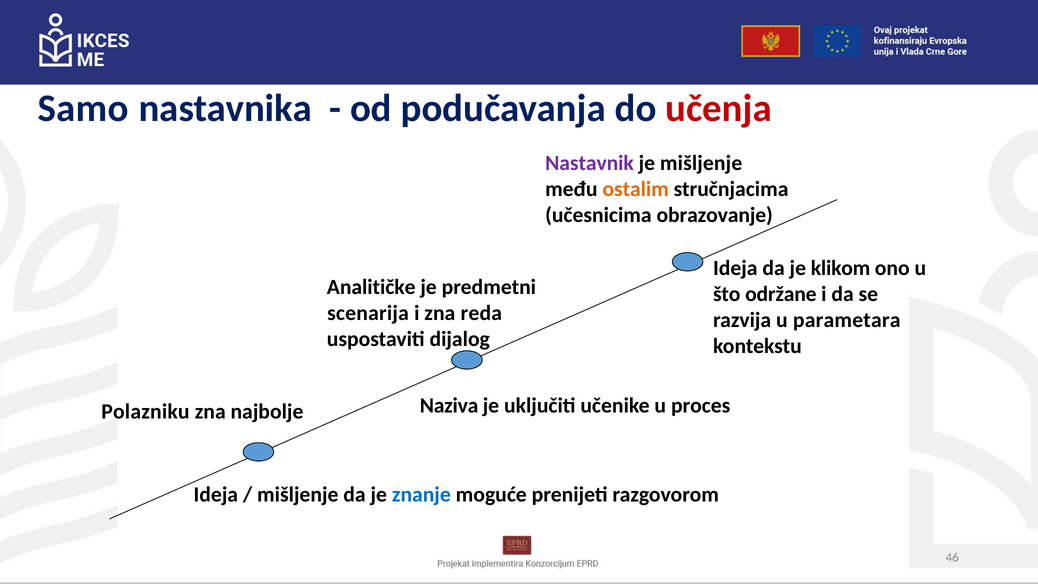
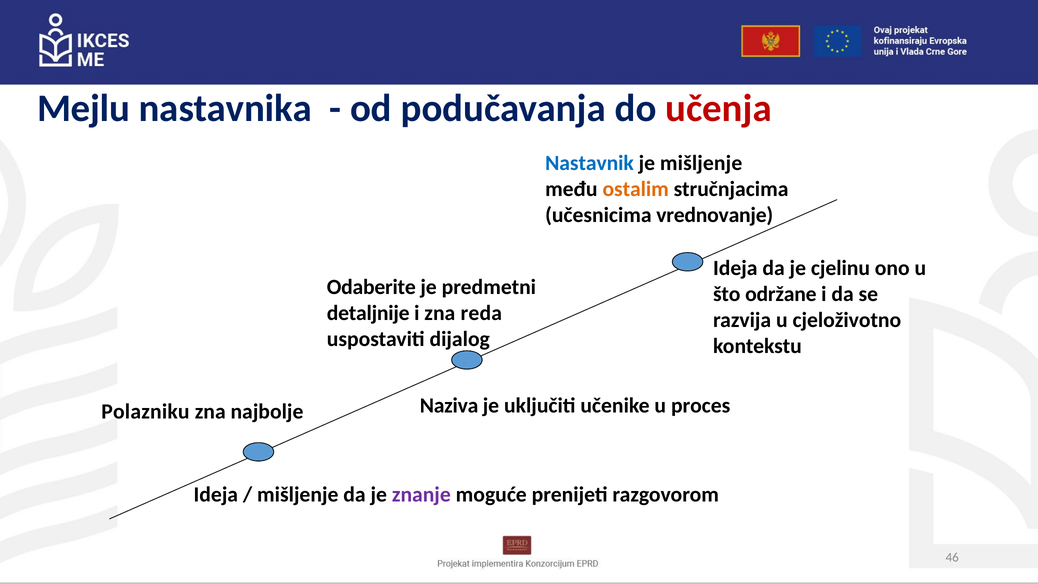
Samo: Samo -> Mejlu (84, 108)
Nastavnik colour: purple -> blue (590, 163)
obrazovanje: obrazovanje -> vrednovanje (715, 215)
klikom: klikom -> cjelinu (840, 268)
Analitičke: Analitičke -> Odaberite (371, 287)
scenarija: scenarija -> detaljnije (368, 313)
parametara: parametara -> cjeloživotno (847, 320)
znanje colour: blue -> purple (421, 495)
